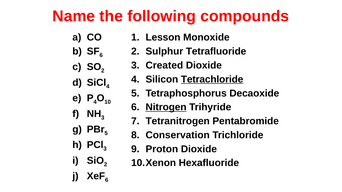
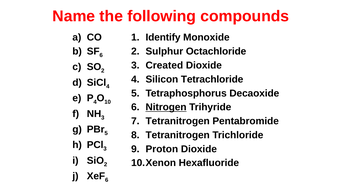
Lesson: Lesson -> Identify (163, 37)
Tetrafluoride: Tetrafluoride -> Octachloride (216, 51)
Tetrachloride underline: present -> none (212, 79)
Conservation: Conservation -> Tetranitrogen (178, 135)
